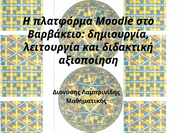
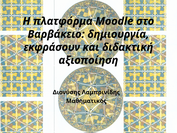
λειτουργία: λειτουργία -> εκφράσουν (52, 47)
